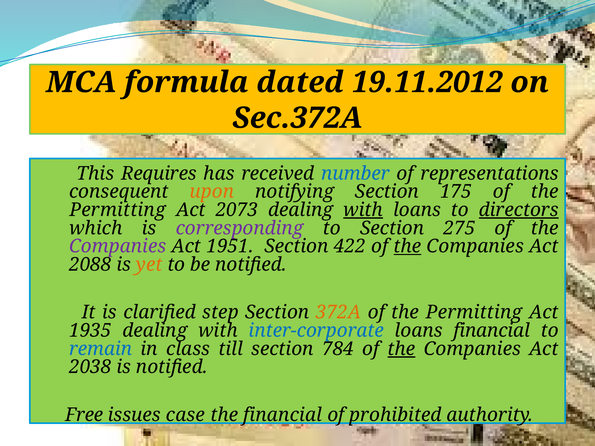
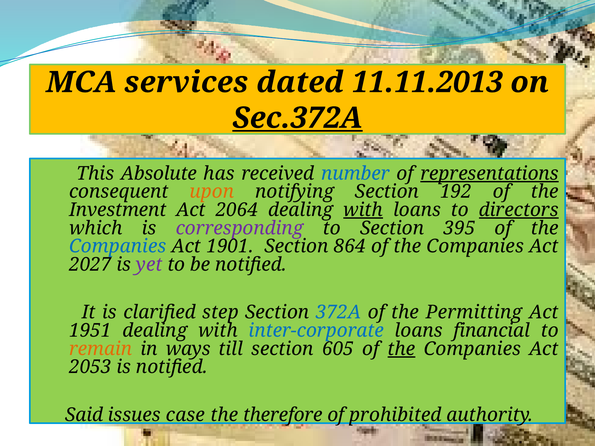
formula: formula -> services (186, 82)
19.11.2012: 19.11.2012 -> 11.11.2013 (427, 82)
Sec.372A underline: none -> present (297, 118)
Requires: Requires -> Absolute (159, 174)
representations underline: none -> present (490, 174)
175: 175 -> 192 (456, 192)
Permitting: Permitting -> Investment (118, 210)
2073: 2073 -> 2064 (237, 210)
275: 275 -> 395 (459, 228)
Companies colour: purple -> blue (118, 246)
1951: 1951 -> 1901 (230, 246)
422: 422 -> 864 (350, 246)
the underline: present -> none (407, 246)
2088: 2088 -> 2027 (90, 265)
yet colour: orange -> purple (149, 265)
372A colour: orange -> blue (339, 313)
1935: 1935 -> 1951 (90, 331)
remain colour: blue -> orange (101, 349)
class: class -> ways (188, 349)
784: 784 -> 605 (338, 349)
2038: 2038 -> 2053 (90, 367)
Free: Free -> Said (84, 415)
the financial: financial -> therefore (283, 415)
